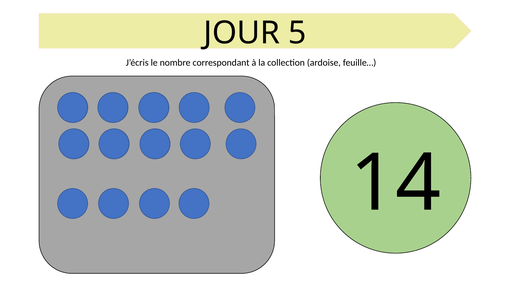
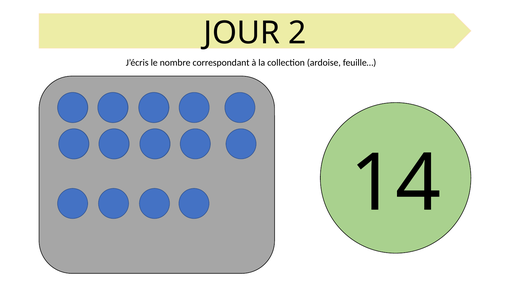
5: 5 -> 2 (297, 33)
